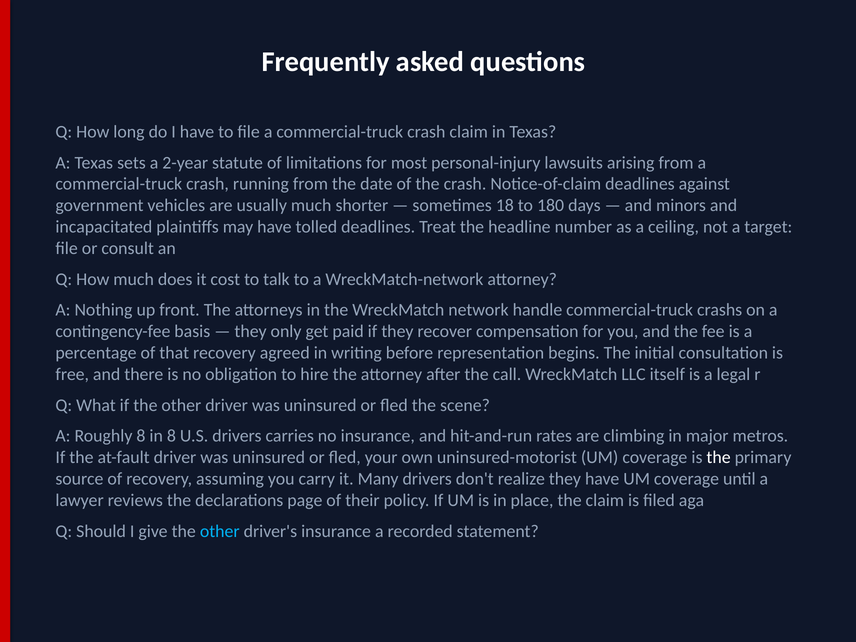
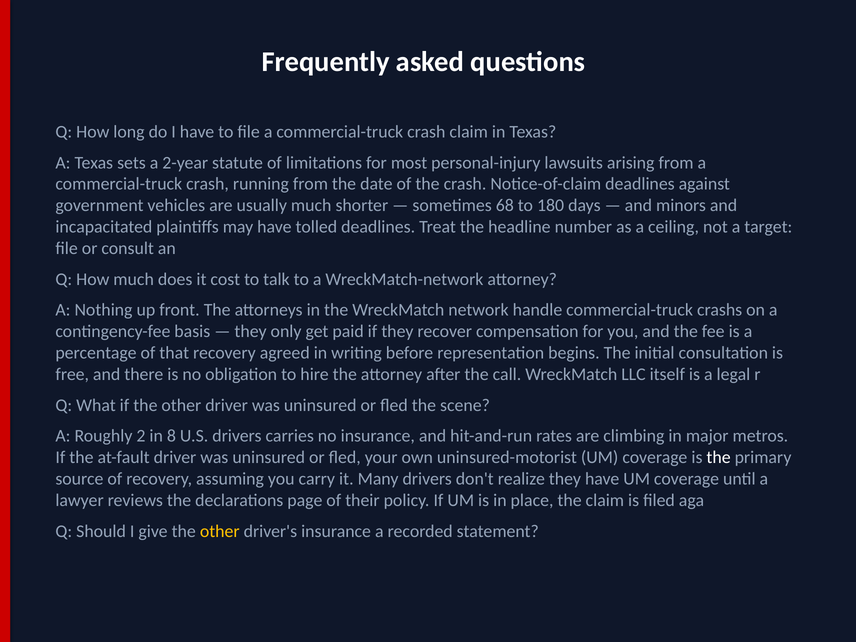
18: 18 -> 68 (505, 205)
Roughly 8: 8 -> 2 (141, 436)
other colour: light blue -> yellow (220, 531)
